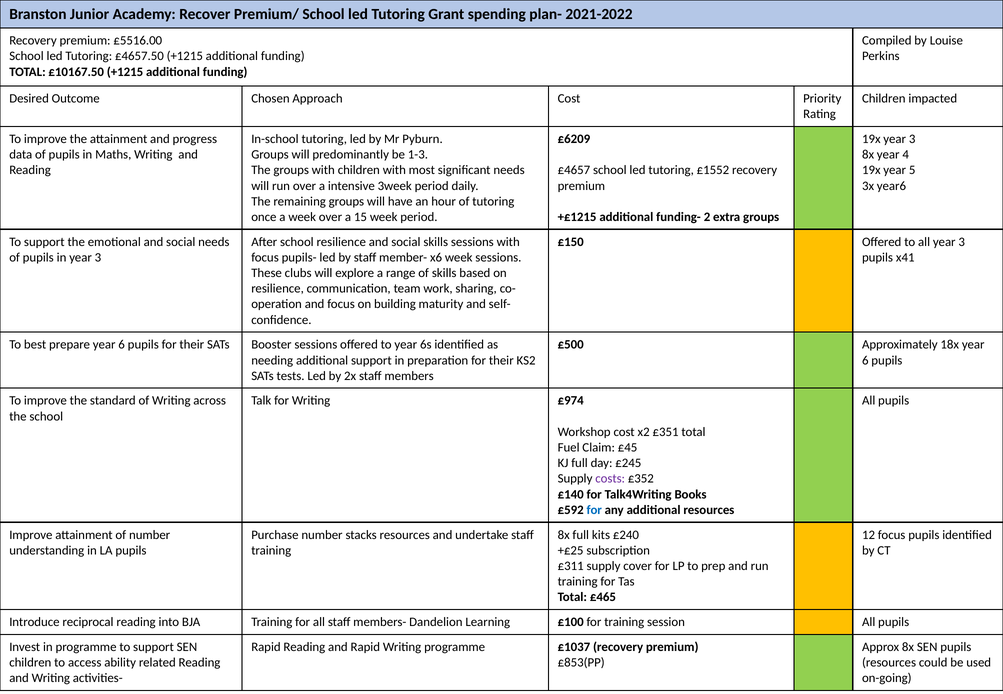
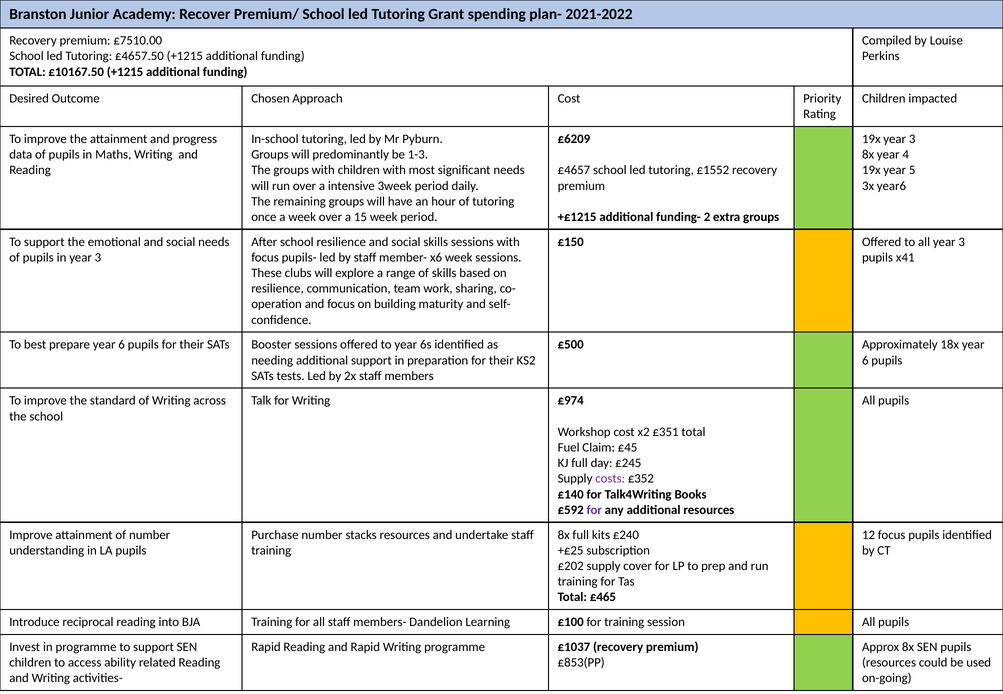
£5516.00: £5516.00 -> £7510.00 (138, 41)
for colour: blue -> purple (594, 510)
£311: £311 -> £202 (571, 566)
